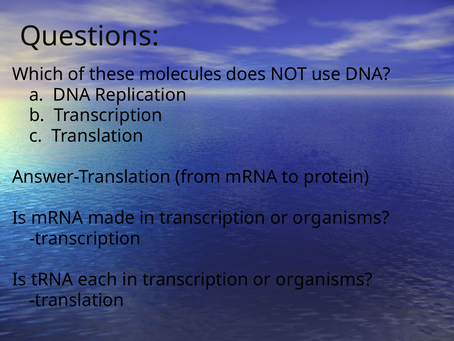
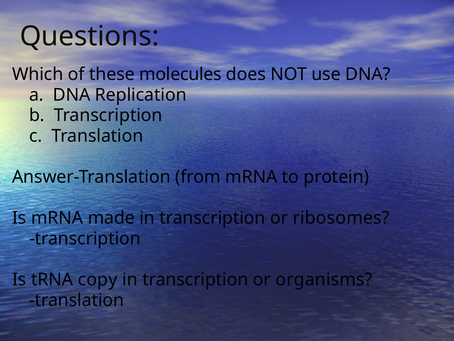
organisms: organisms -> ribosomes (341, 218)
each: each -> copy (98, 279)
